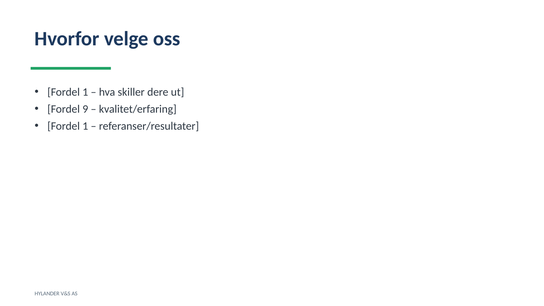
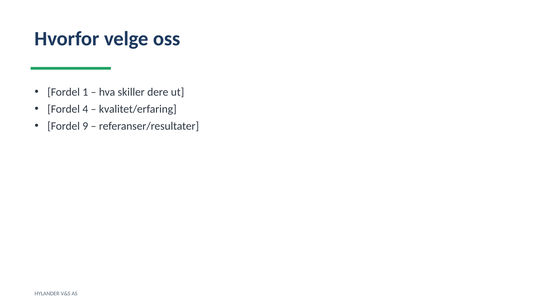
9: 9 -> 4 (85, 109)
1: 1 -> 9 (85, 126)
